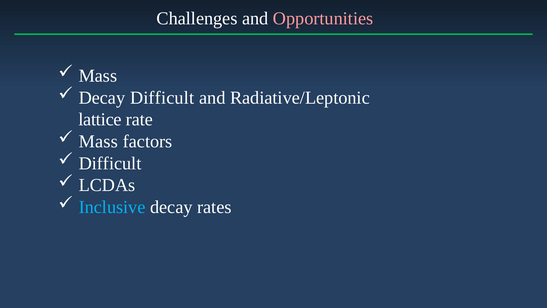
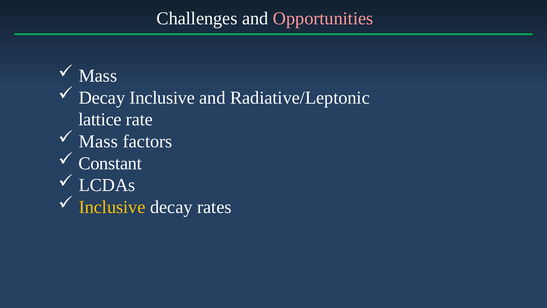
Decay Difficult: Difficult -> Inclusive (162, 98)
Difficult: Difficult -> Constant (110, 163)
Inclusive colour: light blue -> yellow (112, 207)
